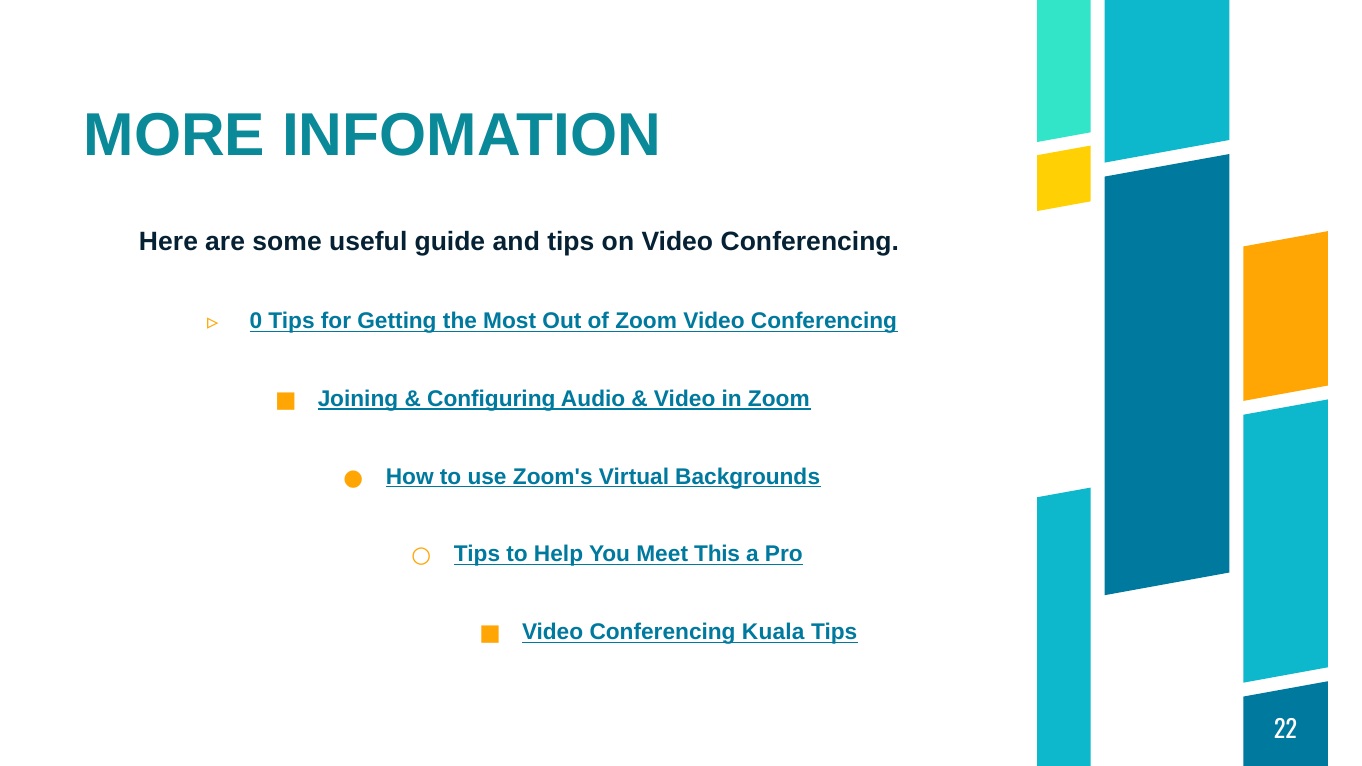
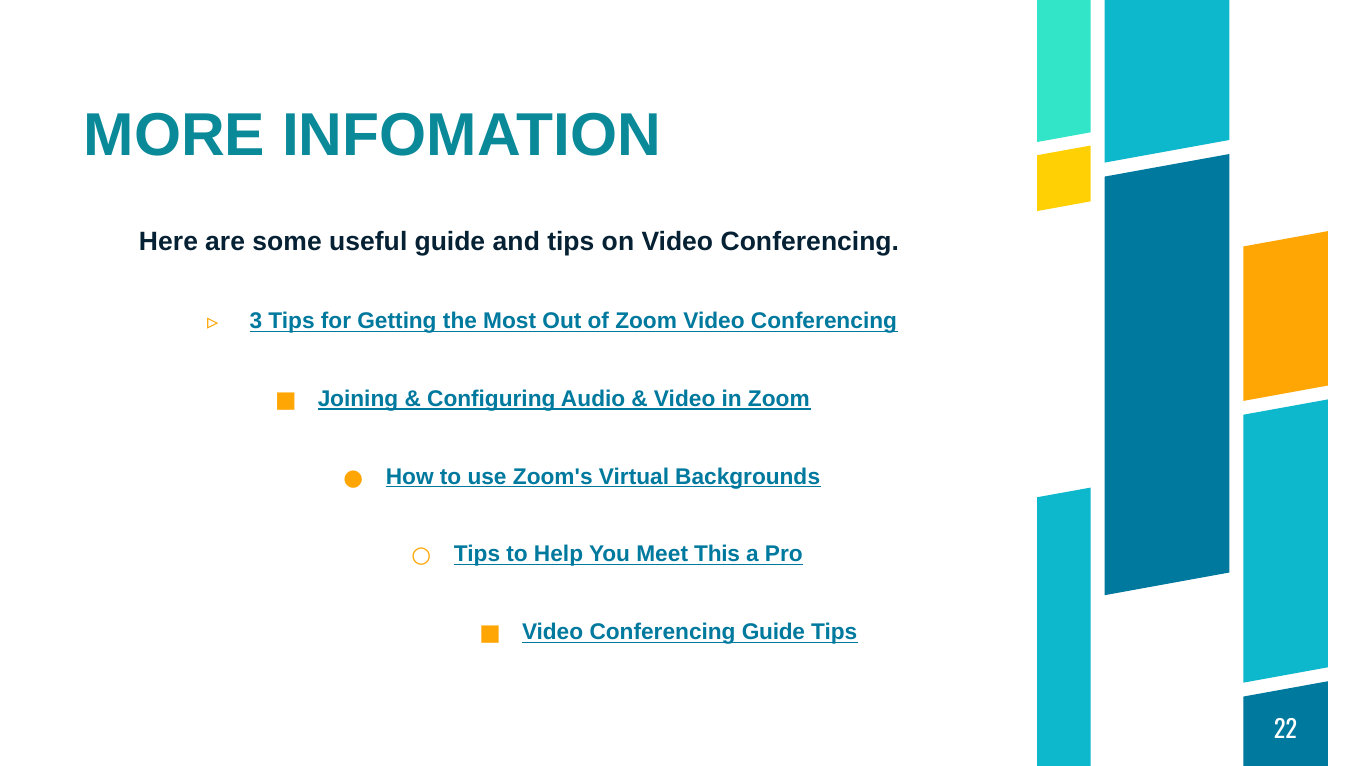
0: 0 -> 3 (256, 321)
Conferencing Kuala: Kuala -> Guide (773, 632)
